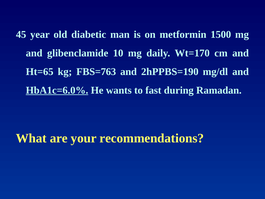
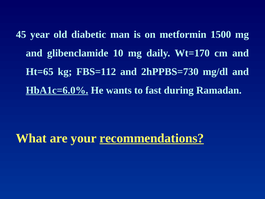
FBS=763: FBS=763 -> FBS=112 (96, 72)
2hPPBS=190: 2hPPBS=190 -> 2hPPBS=730 (170, 72)
recommendations underline: none -> present (152, 138)
